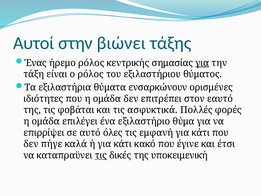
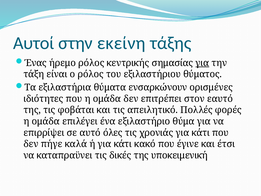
βιώνει: βιώνει -> εκείνη (121, 43)
ασφυκτικά: ασφυκτικά -> απειλητικό (153, 110)
εμφανή: εμφανή -> χρονιάς (156, 133)
τις underline: present -> none (101, 155)
